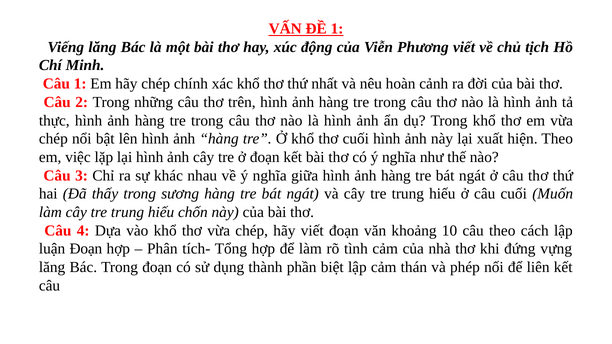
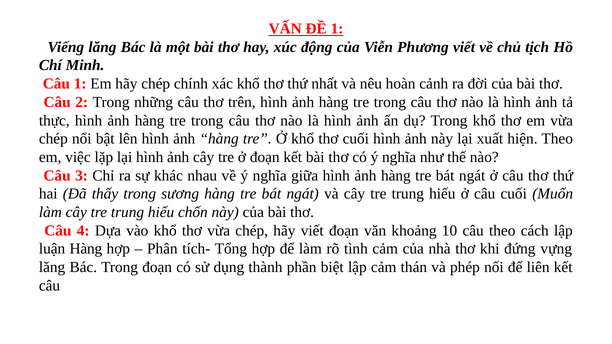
luận Đoạn: Đoạn -> Hàng (86, 249)
